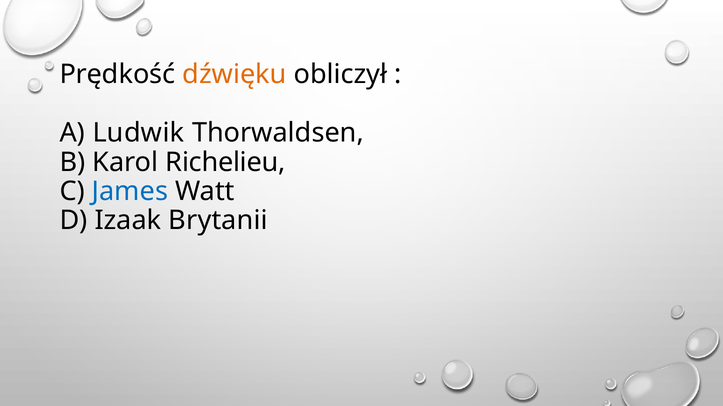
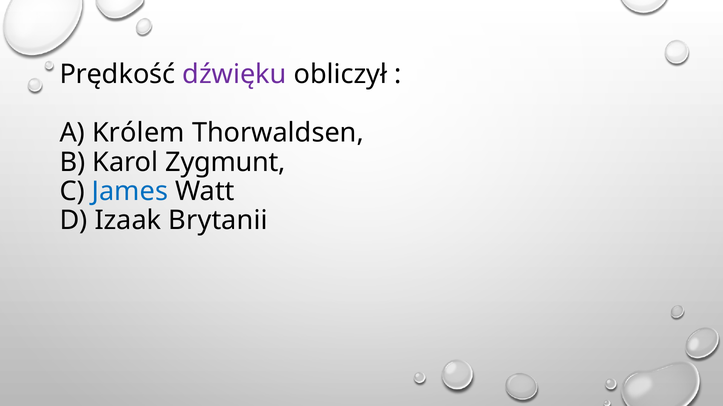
dźwięku colour: orange -> purple (235, 74)
Ludwik: Ludwik -> Królem (138, 133)
Richelieu: Richelieu -> Zygmunt (225, 162)
